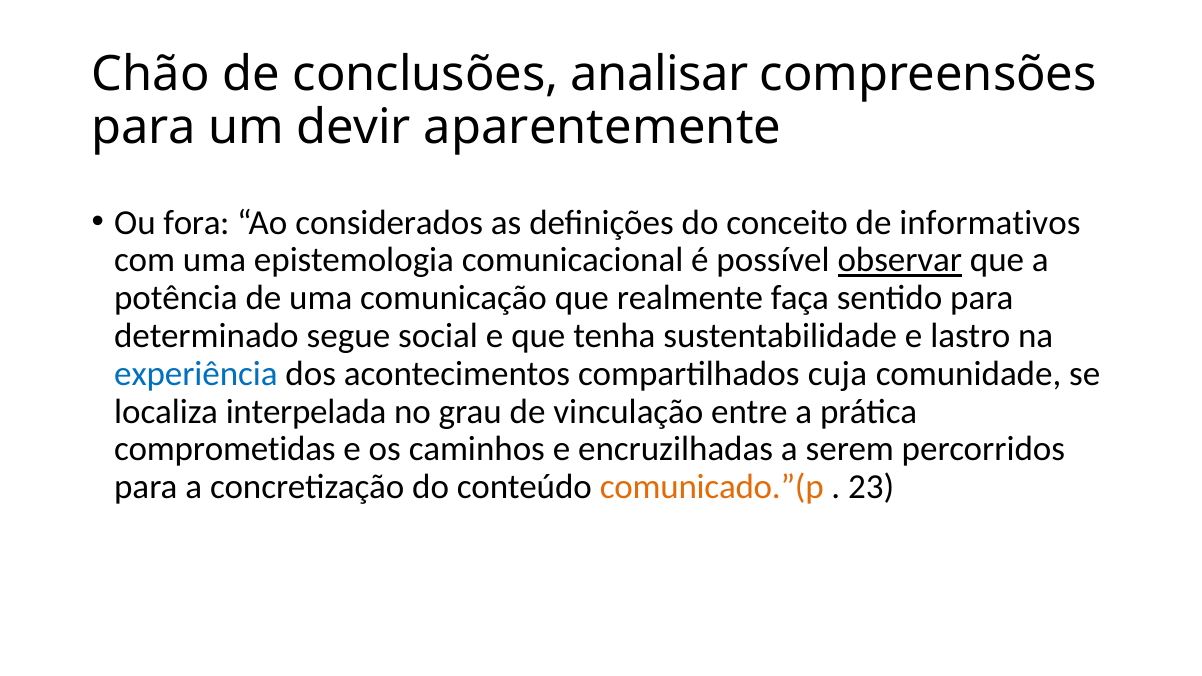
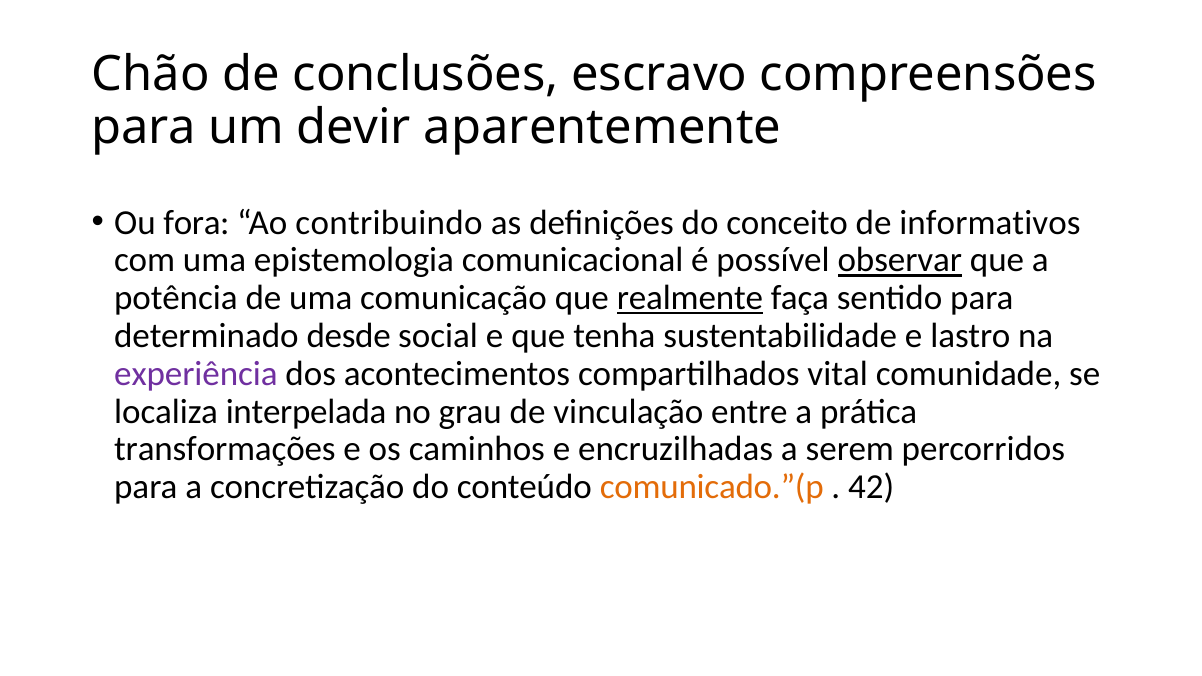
analisar: analisar -> escravo (659, 75)
considerados: considerados -> contribuindo (389, 223)
realmente underline: none -> present (690, 298)
segue: segue -> desde (349, 336)
experiência colour: blue -> purple (196, 374)
cuja: cuja -> vital (838, 374)
comprometidas: comprometidas -> transformações (225, 449)
23: 23 -> 42 (871, 487)
